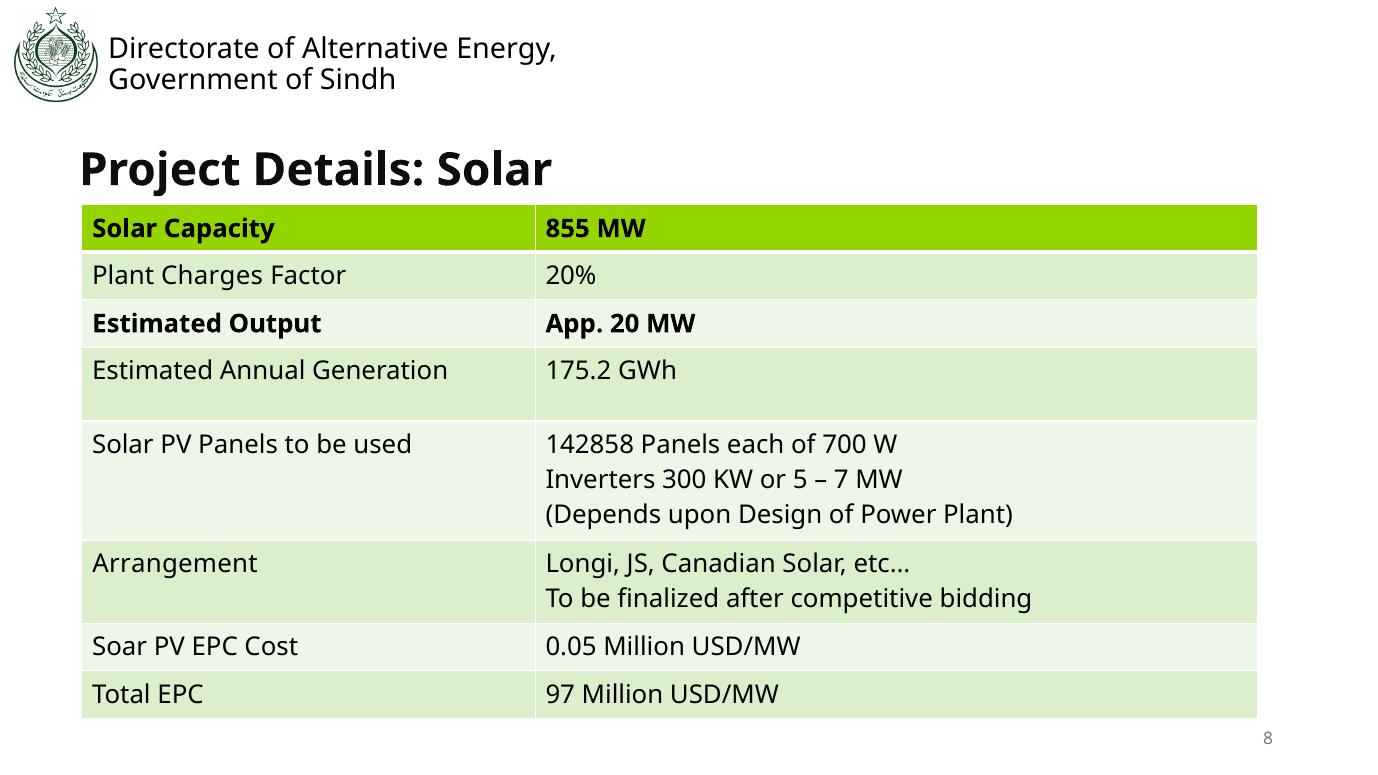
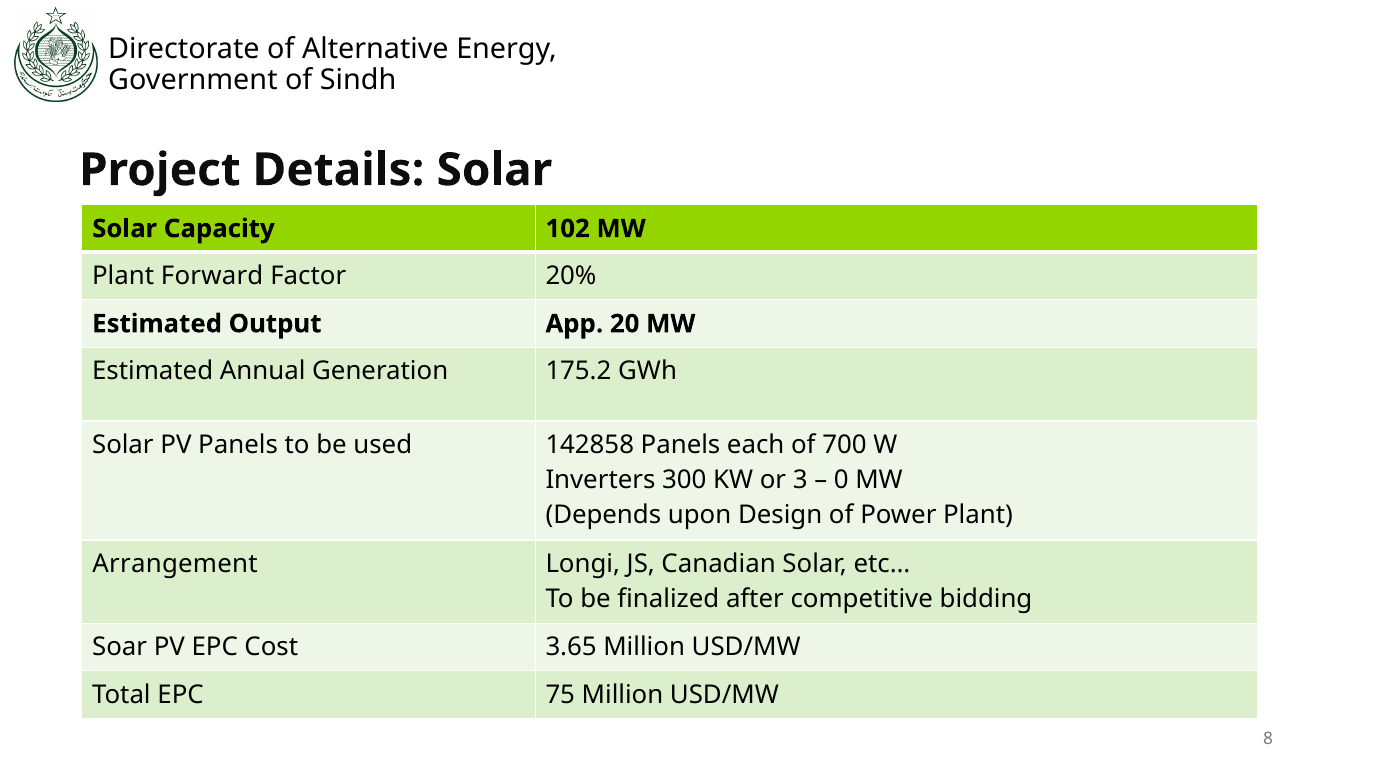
855: 855 -> 102 (568, 229)
Charges: Charges -> Forward (212, 276)
5: 5 -> 3 (800, 480)
7: 7 -> 0 (841, 480)
0.05: 0.05 -> 3.65 (571, 647)
97: 97 -> 75 (560, 695)
